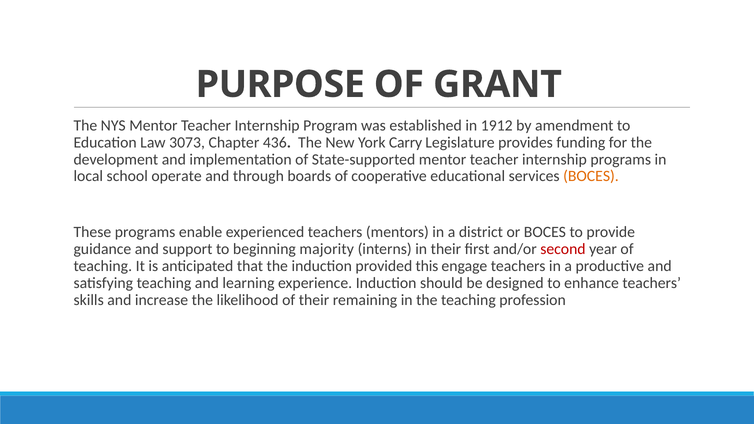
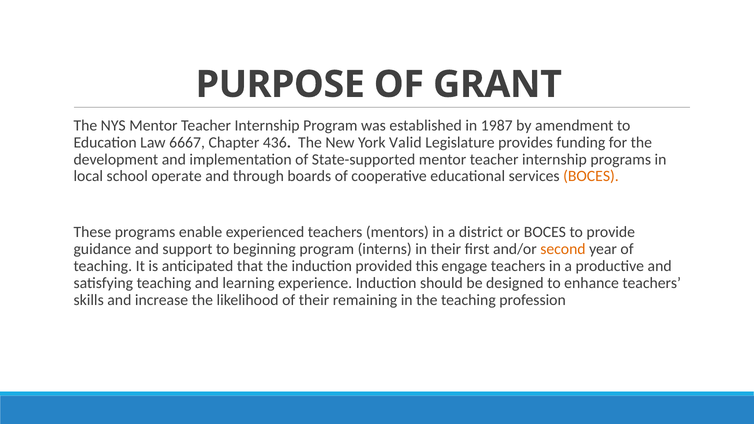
1912: 1912 -> 1987 (497, 125)
3073: 3073 -> 6667 (187, 142)
Carry: Carry -> Valid (405, 142)
beginning majority: majority -> program (327, 249)
second colour: red -> orange (563, 249)
